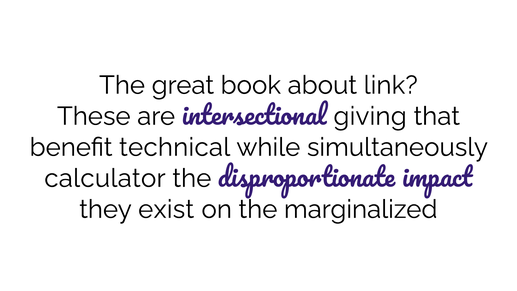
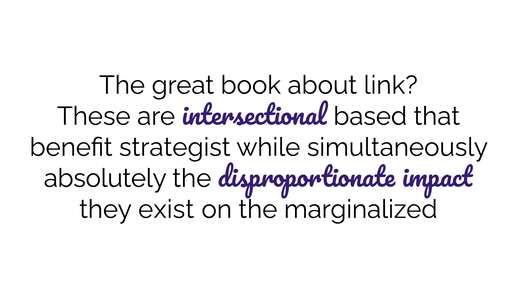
giving: giving -> based (370, 116)
technical: technical -> strategist (175, 147)
calculator: calculator -> absolutely (105, 178)
